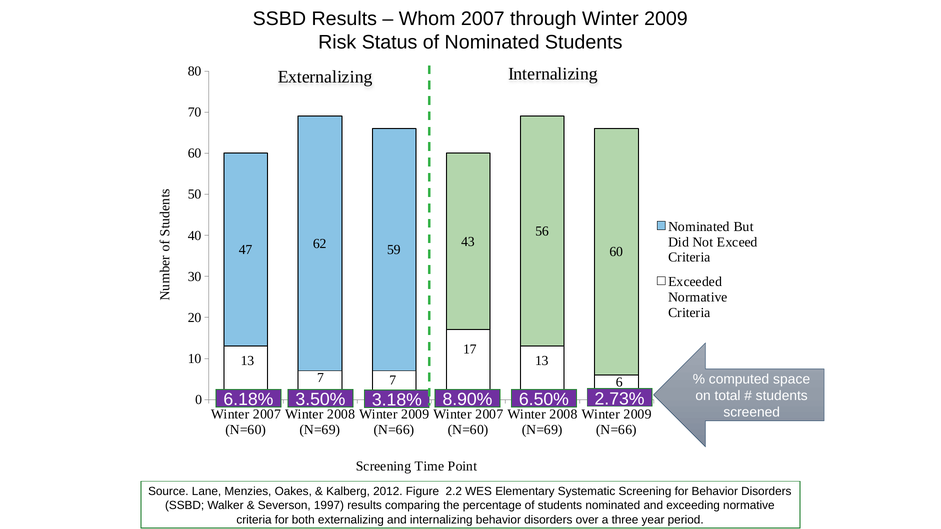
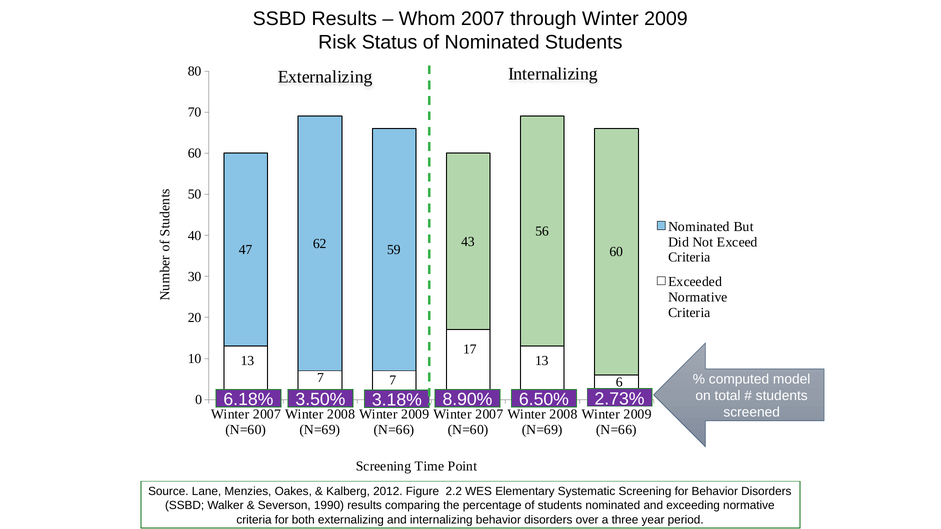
space: space -> model (792, 380)
1997: 1997 -> 1990 (329, 506)
